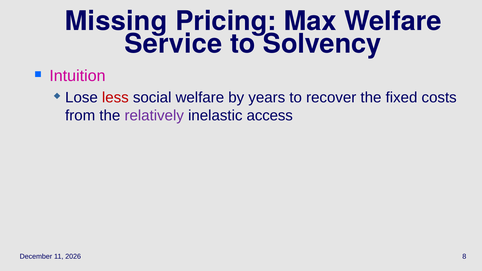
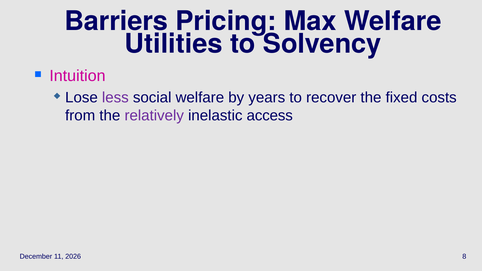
Missing: Missing -> Barriers (116, 21)
Service: Service -> Utilities (174, 44)
less colour: red -> purple (115, 97)
